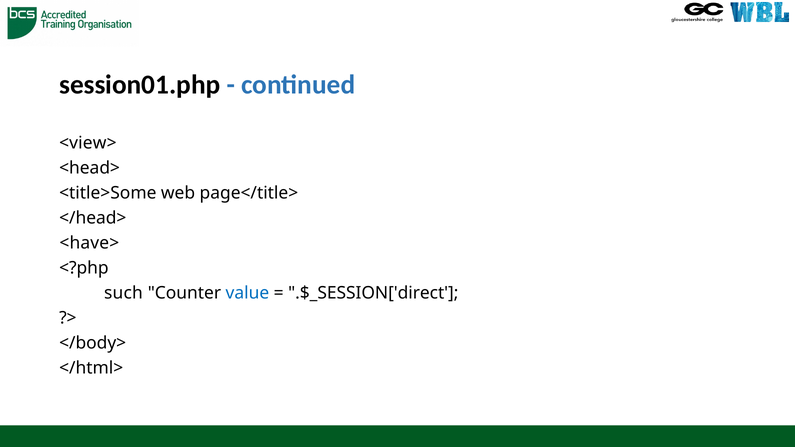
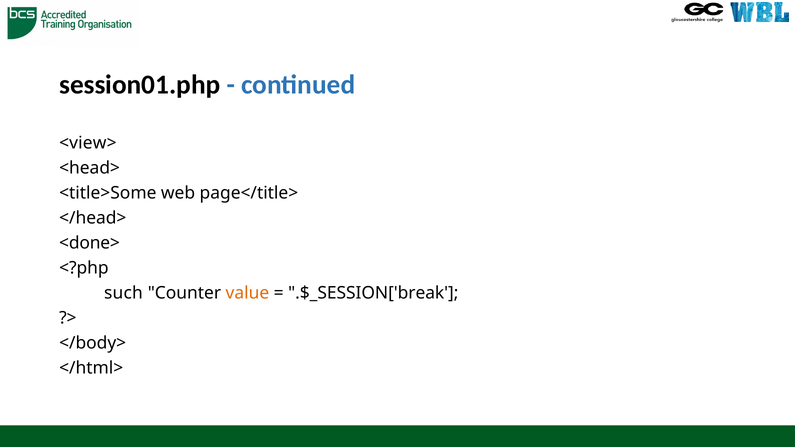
<have>: <have> -> <done> (90, 243)
value colour: blue -> orange (247, 293)
.$_SESSION['direct: .$_SESSION['direct -> .$_SESSION['break (373, 293)
